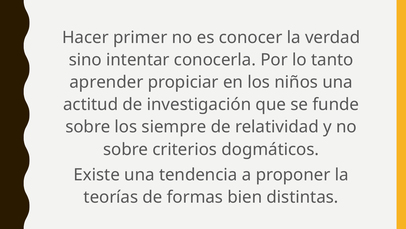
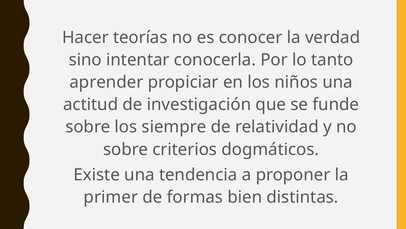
primer: primer -> teorías (140, 37)
teorías: teorías -> primer (111, 197)
